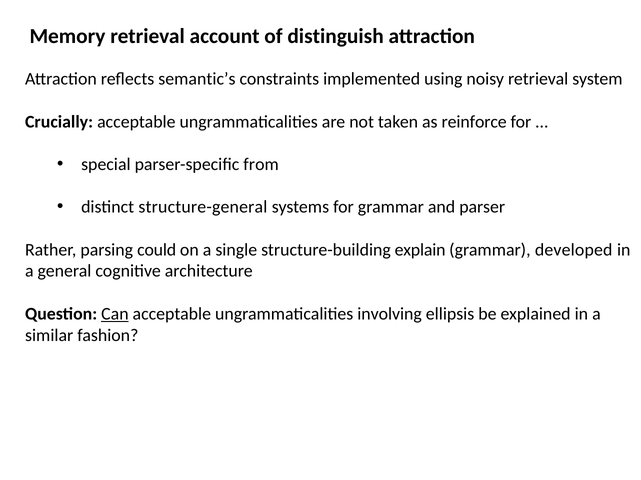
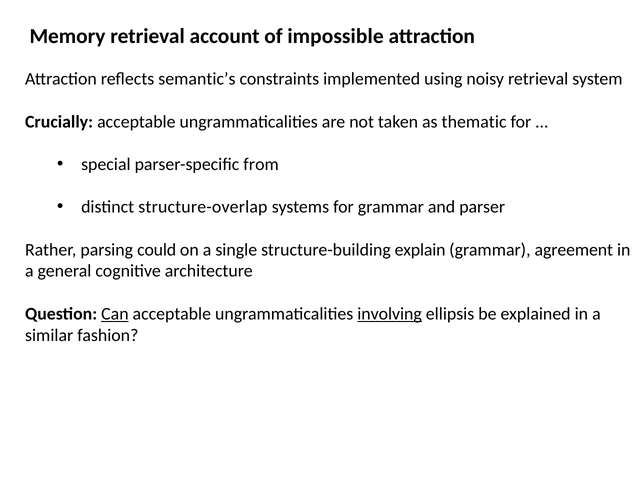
distinguish: distinguish -> impossible (336, 36)
reinforce: reinforce -> thematic (474, 122)
structure-general: structure-general -> structure-overlap (203, 207)
developed: developed -> agreement (574, 250)
involving underline: none -> present (390, 314)
